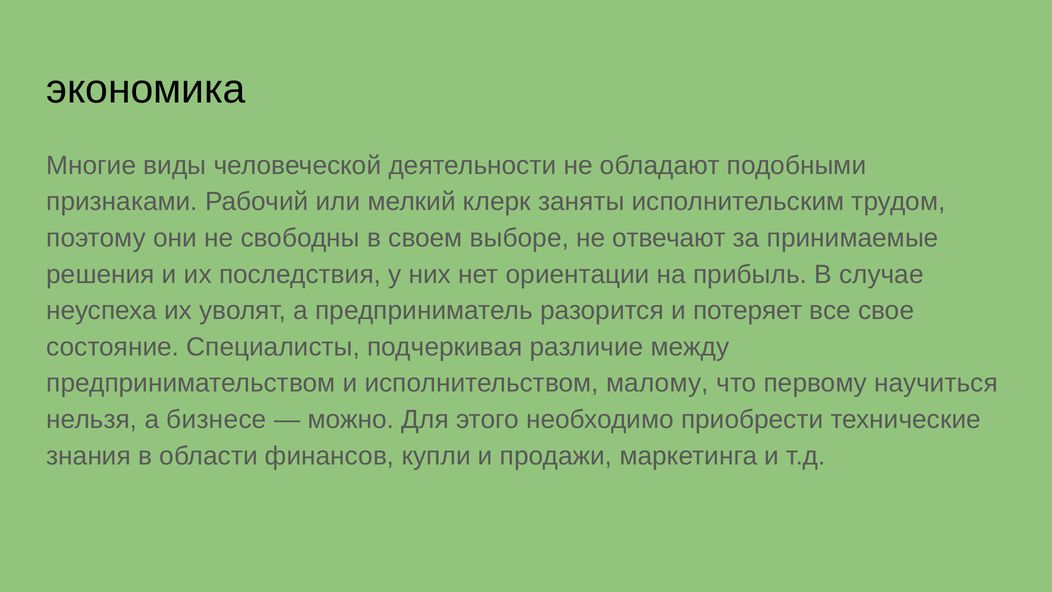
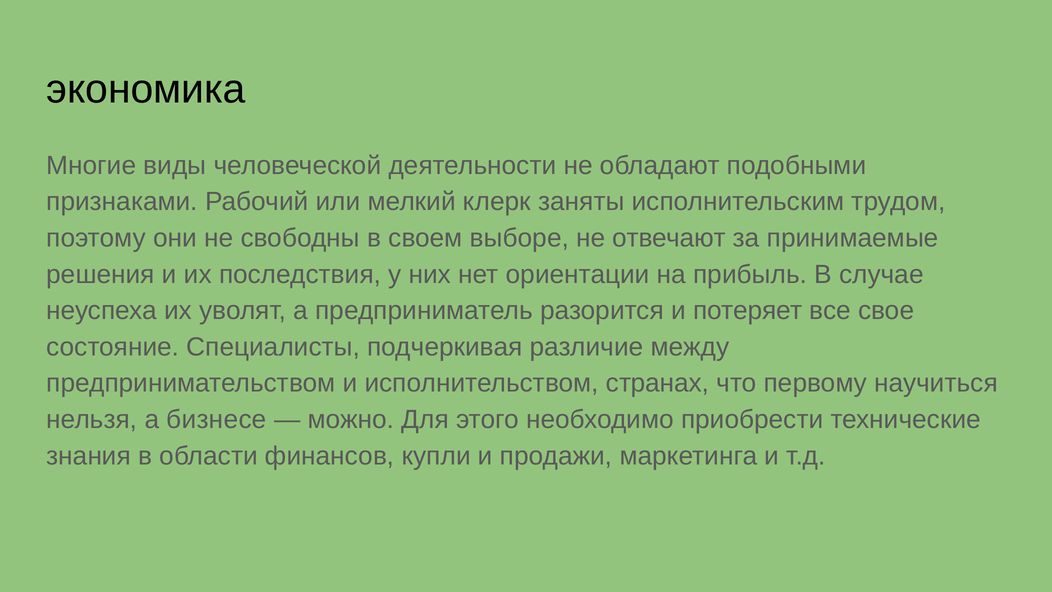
малому: малому -> странах (658, 383)
